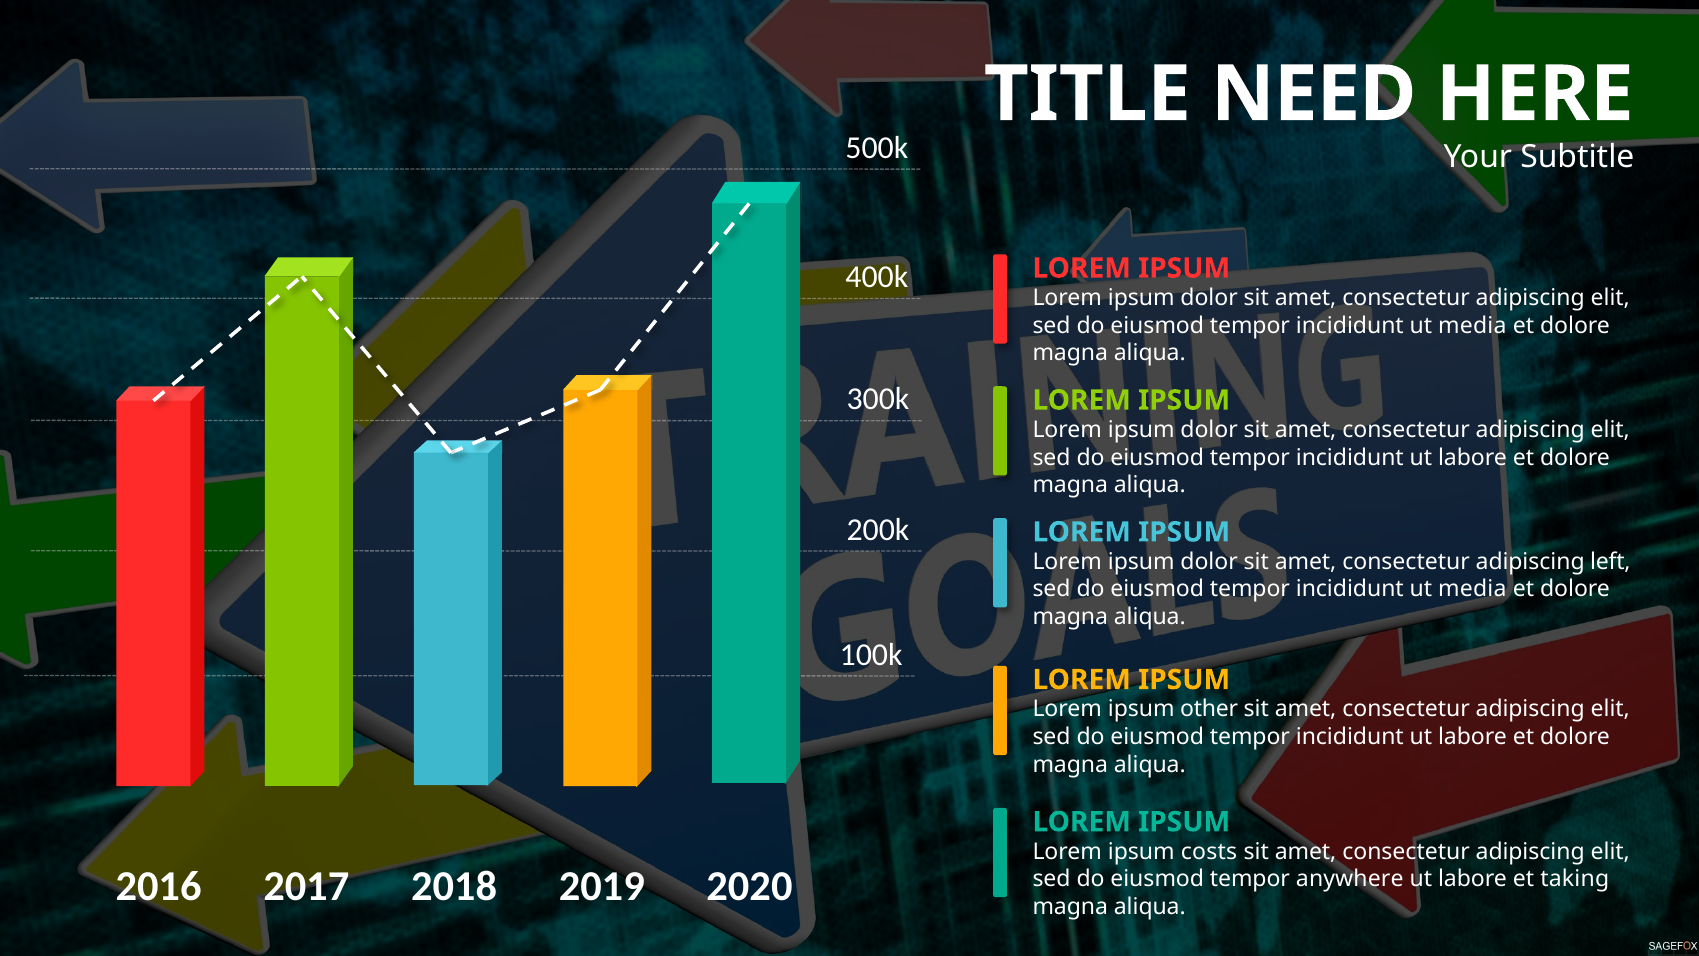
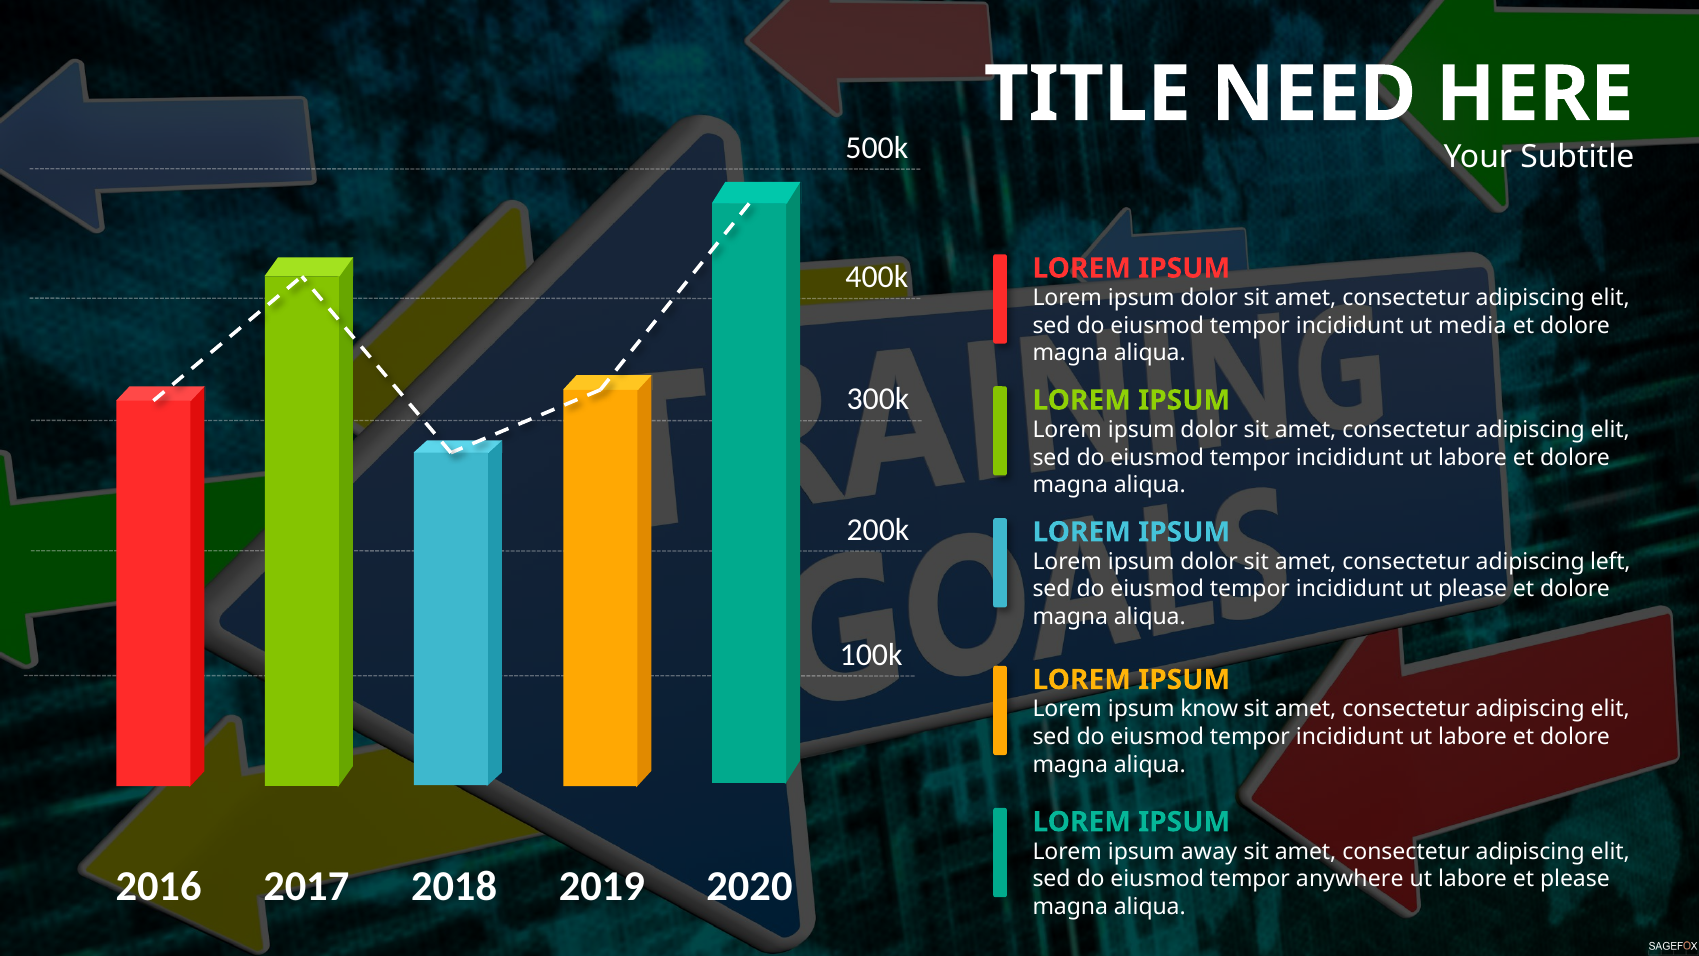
media: media -> please (1473, 589)
other: other -> know (1209, 709)
costs: costs -> away (1209, 851)
et taking: taking -> please (1575, 879)
